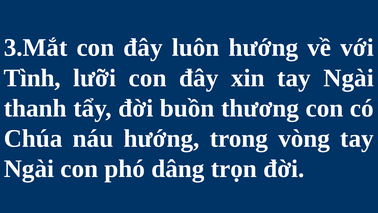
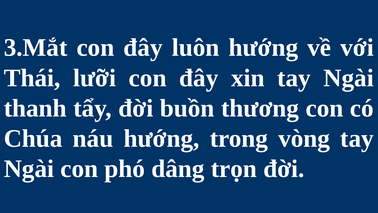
Tình: Tình -> Thái (32, 78)
